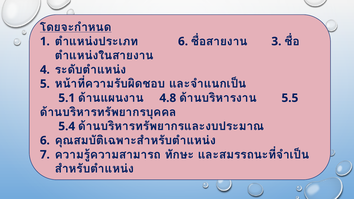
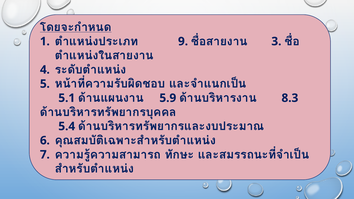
6: 6 -> 9 (183, 41)
4.8: 4.8 -> 5.9 (168, 98)
5.5: 5.5 -> 8.3 (290, 98)
